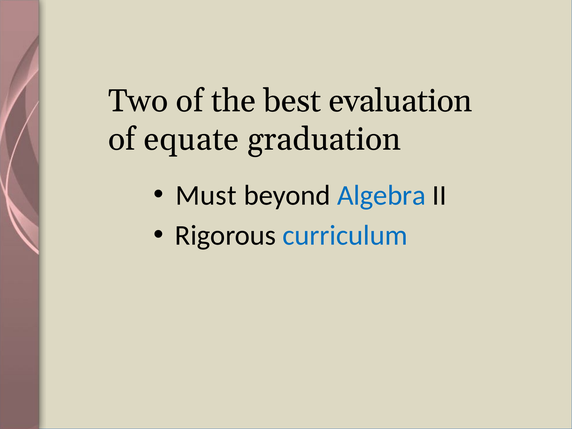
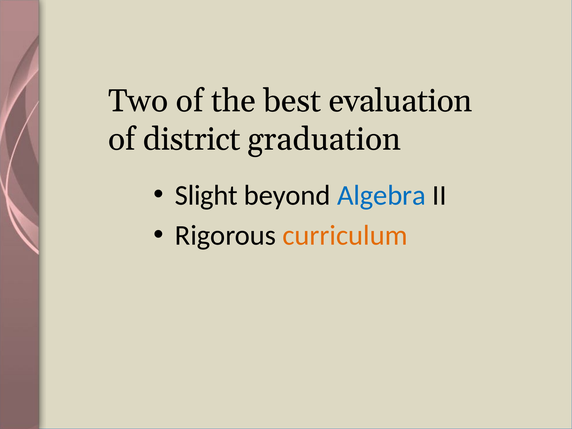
equate: equate -> district (192, 139)
Must: Must -> Slight (206, 195)
curriculum colour: blue -> orange (345, 235)
